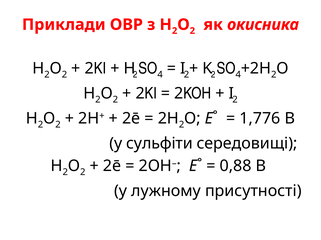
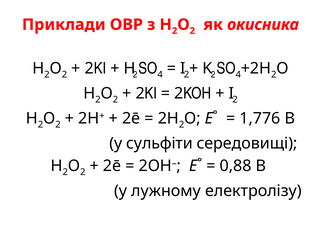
присутності: присутності -> електролізу (253, 191)
